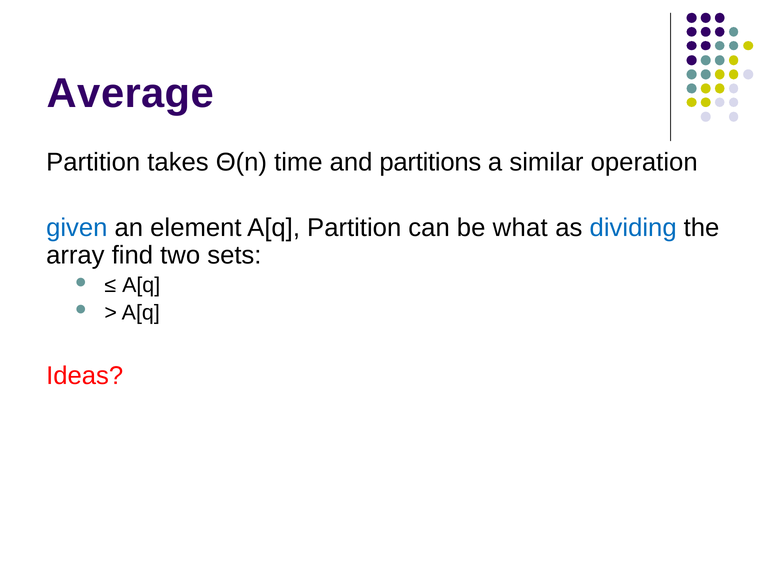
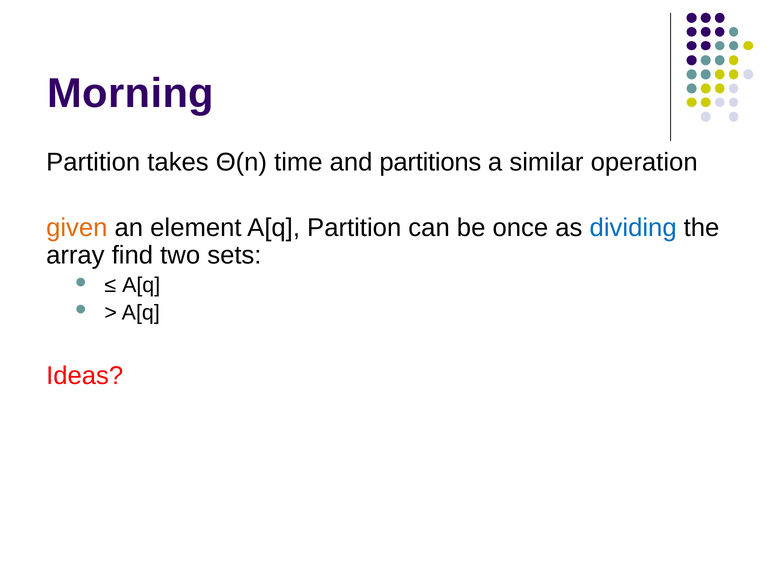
Average: Average -> Morning (130, 93)
given colour: blue -> orange (77, 228)
what: what -> once (520, 228)
